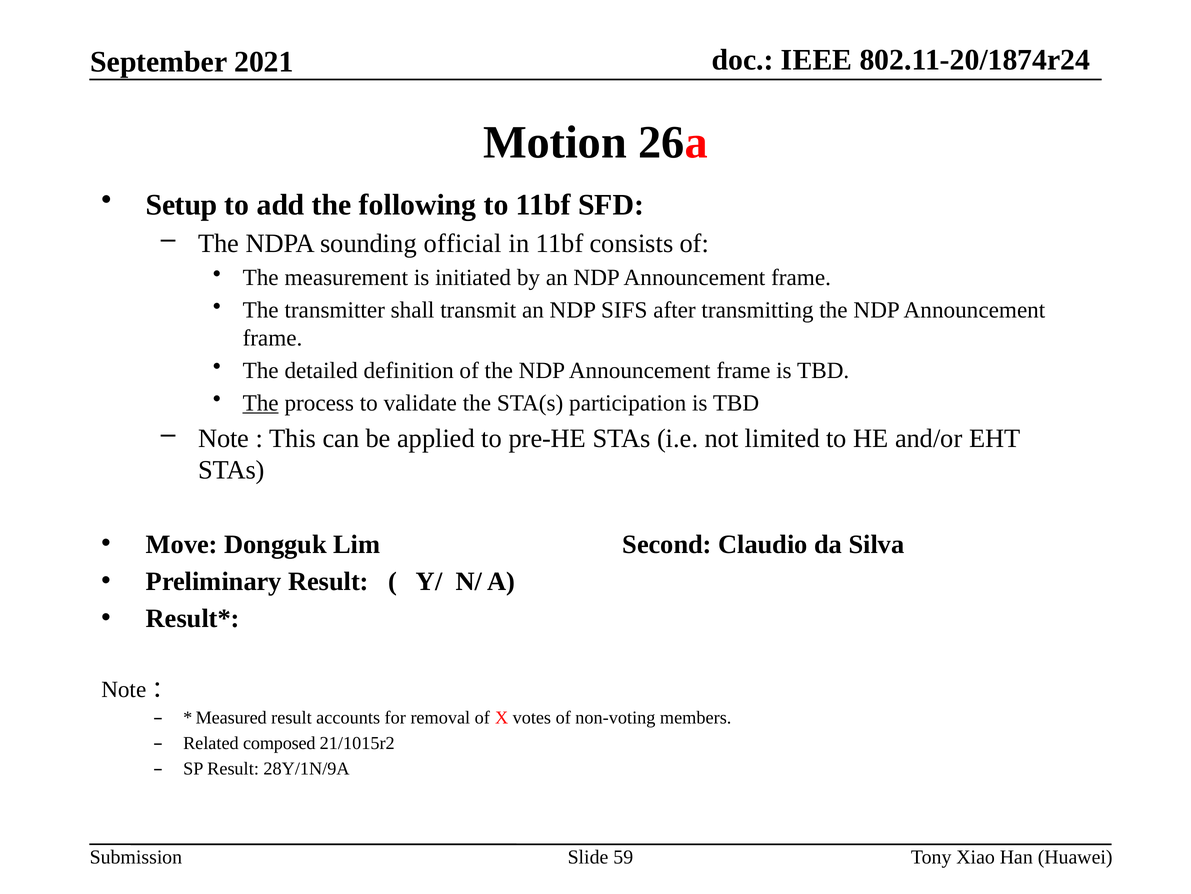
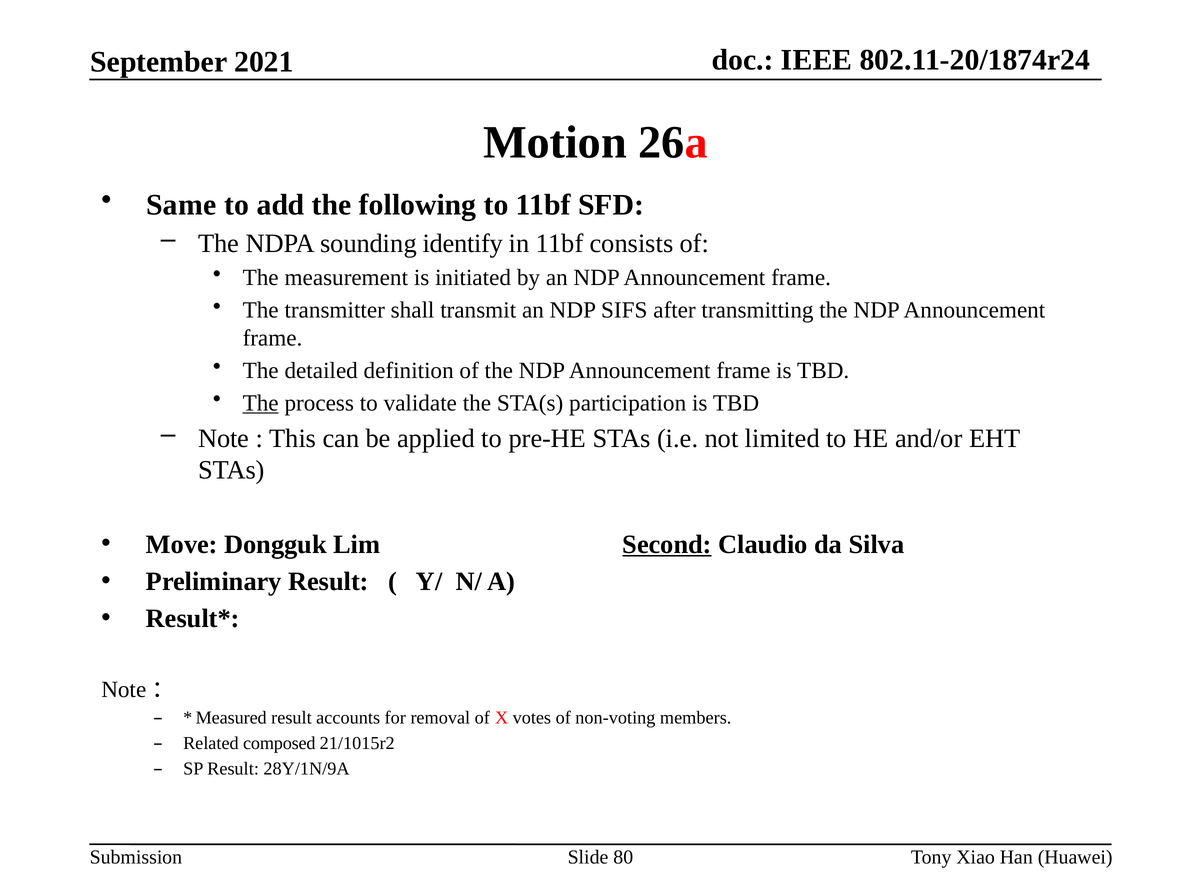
Setup: Setup -> Same (181, 205)
official: official -> identify (463, 243)
Second underline: none -> present (667, 544)
59: 59 -> 80 (623, 857)
